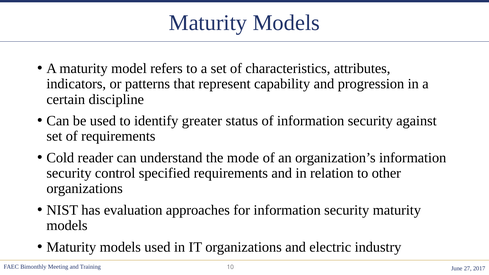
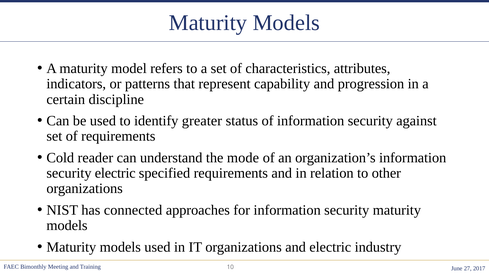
security control: control -> electric (115, 173)
evaluation: evaluation -> connected (133, 210)
